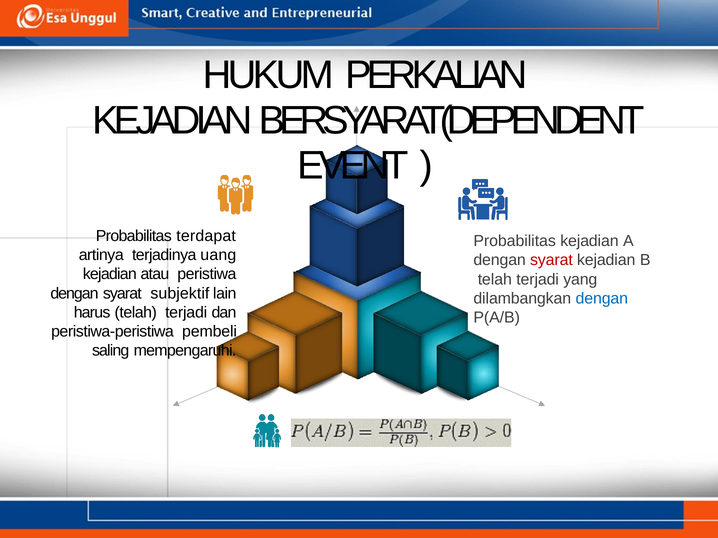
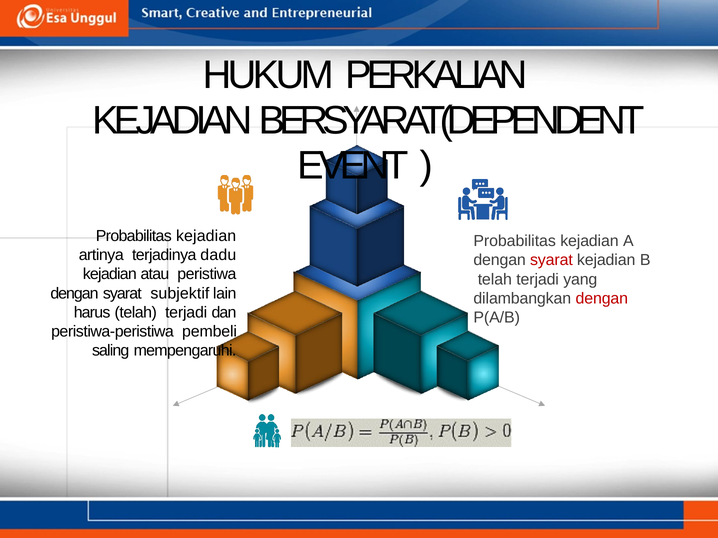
terdapat: terdapat -> kejadian (206, 236)
uang: uang -> dadu (218, 255)
dengan colour: blue -> red (602, 299)
